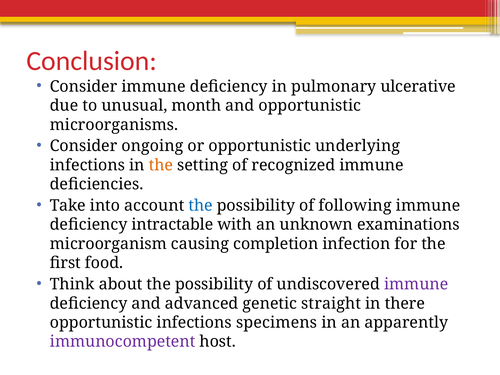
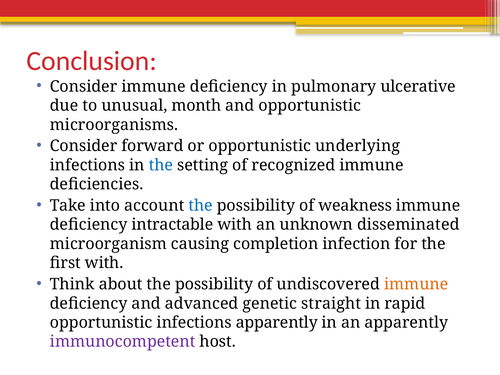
ongoing: ongoing -> forward (153, 146)
the colour: orange -> blue (161, 165)
following: following -> weakness (355, 206)
examinations: examinations -> disseminated (408, 225)
first food: food -> with (104, 263)
immune colour: purple -> orange (416, 284)
there: there -> rapid (405, 303)
infections specimens: specimens -> apparently (277, 323)
